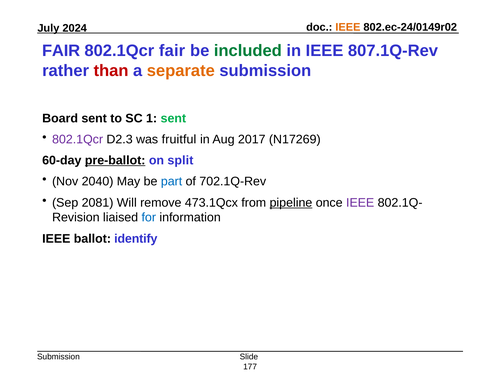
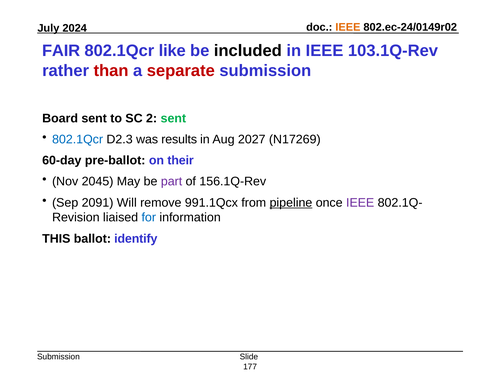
802.1Qcr fair: fair -> like (172, 51)
included colour: green -> black (248, 51)
807.1Q-Rev: 807.1Q-Rev -> 103.1Q-Rev (393, 51)
separate colour: orange -> red (181, 71)
1: 1 -> 2 (152, 118)
802.1Qcr colour: purple -> blue (78, 139)
fruitful: fruitful -> results (179, 139)
2017: 2017 -> 2027 (252, 139)
pre-ballot underline: present -> none (115, 160)
split: split -> their (181, 160)
2040: 2040 -> 2045 (98, 182)
part colour: blue -> purple (172, 182)
702.1Q-Rev: 702.1Q-Rev -> 156.1Q-Rev (233, 182)
2081: 2081 -> 2091 (98, 203)
473.1Qcx: 473.1Qcx -> 991.1Qcx (211, 203)
IEEE: IEEE -> THIS (56, 239)
